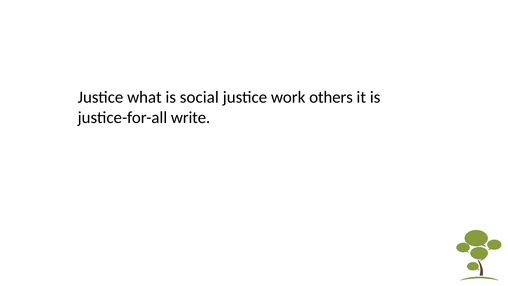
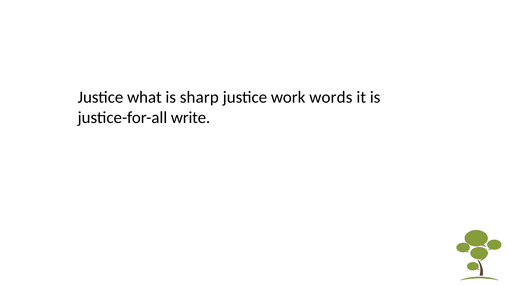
social: social -> sharp (199, 97)
others: others -> words (331, 97)
